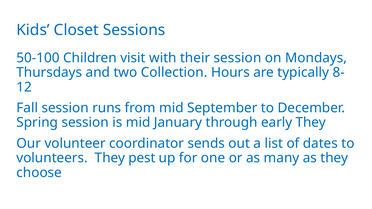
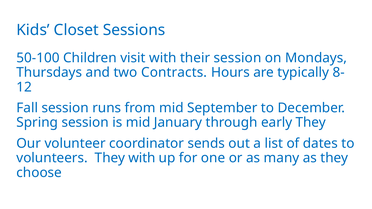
Collection: Collection -> Contracts (174, 73)
They pest: pest -> with (142, 158)
